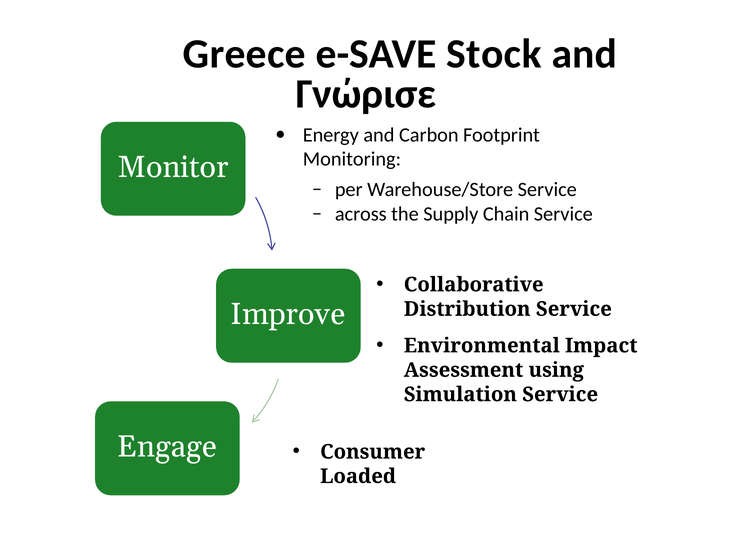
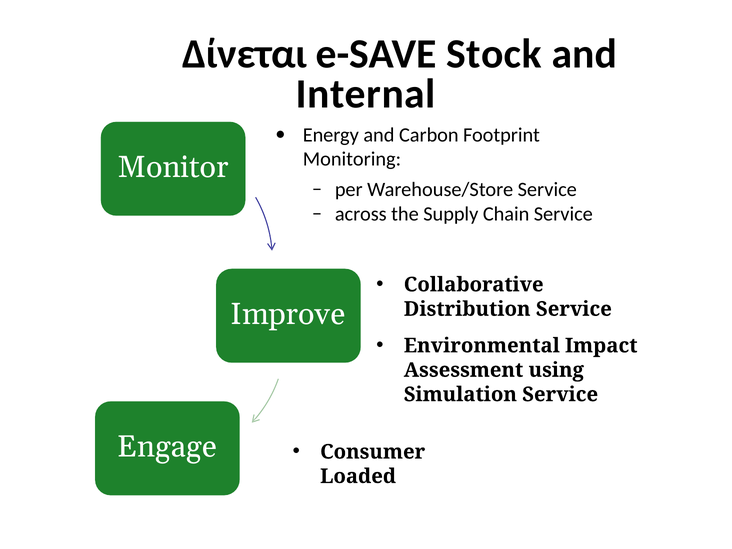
Greece: Greece -> Δίνεται (245, 54)
Γνώρισε: Γνώρισε -> Internal (366, 94)
